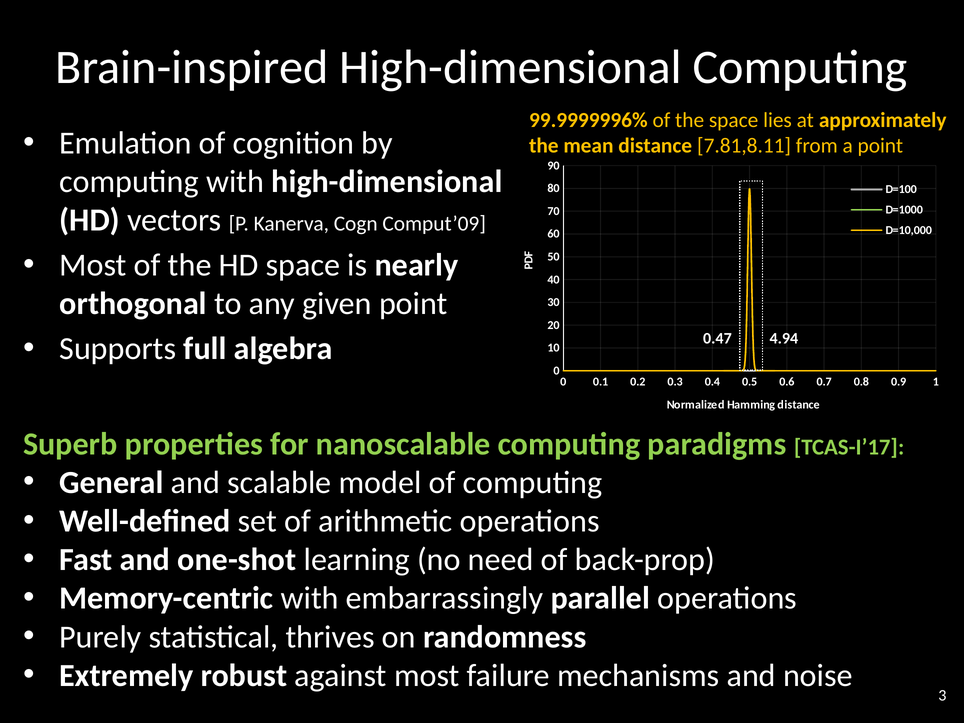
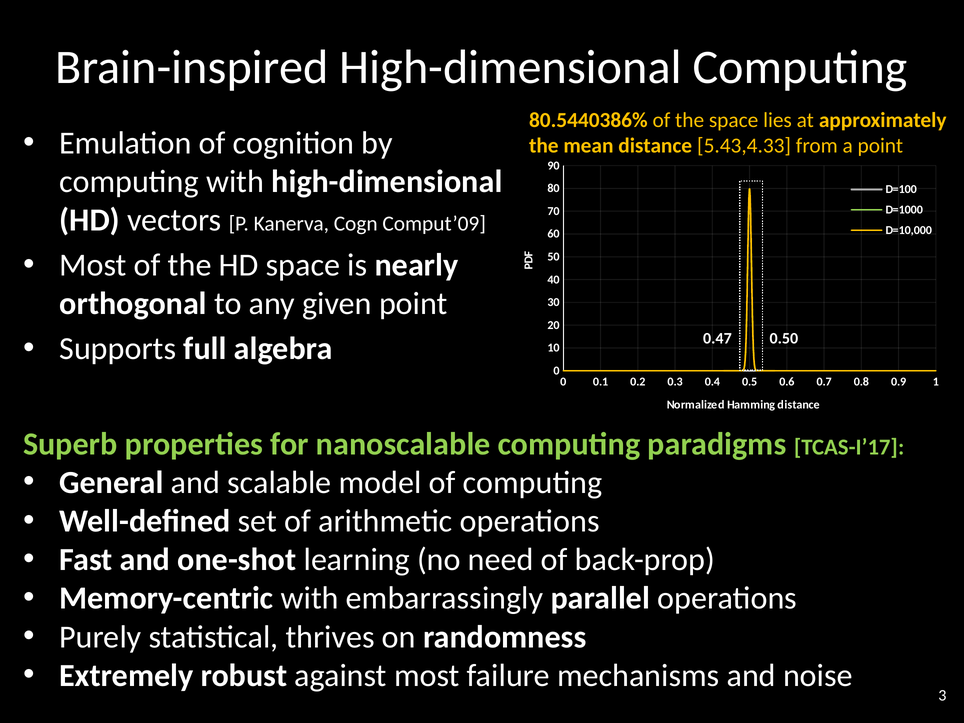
99.9999996%: 99.9999996% -> 80.5440386% (588, 120)
7.81,8.11: 7.81,8.11 -> 5.43,4.33 (744, 146)
4.94: 4.94 -> 0.50 (784, 338)
